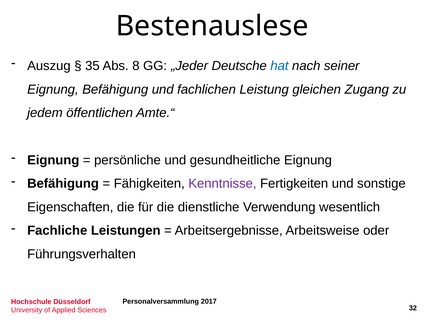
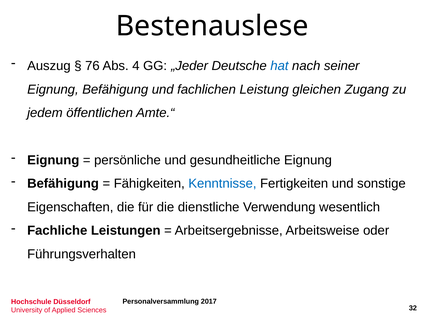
35: 35 -> 76 (92, 66)
8: 8 -> 4 (136, 66)
Kenntnisse colour: purple -> blue (222, 184)
